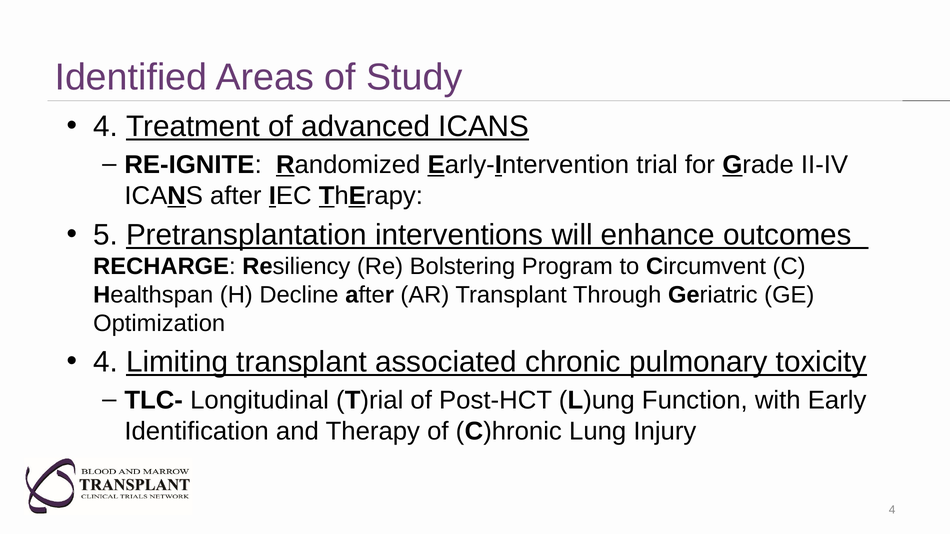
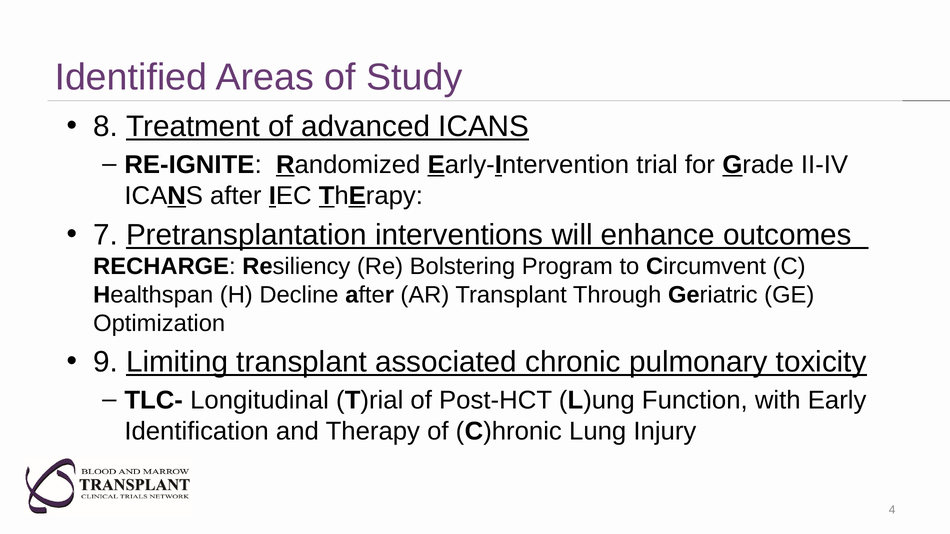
4: 4 -> 8 (106, 127)
5: 5 -> 7 (106, 235)
4: 4 -> 9 (106, 362)
